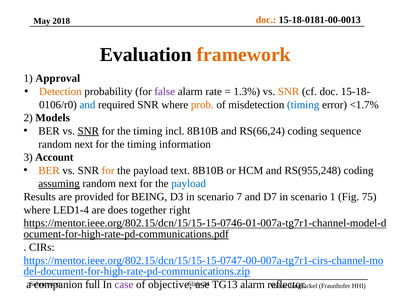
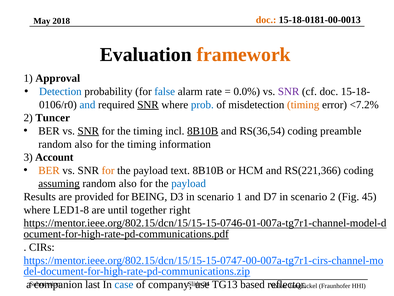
Detection colour: orange -> blue (60, 91)
false colour: purple -> blue (165, 91)
1.3%: 1.3% -> 0.0% (247, 91)
SNR colour: orange -> purple (289, 91)
SNR underline: none -> present (148, 104)
prob colour: orange -> blue (202, 104)
timing colour: blue -> orange (303, 104)
<1.7%: <1.7% -> <7.2% (364, 104)
Models: Models -> Tuncer (53, 118)
8B10B underline: none -> present (203, 131)
RS(66,24: RS(66,24 -> RS(36,54 (262, 131)
sequence: sequence -> preamble (341, 131)
next: next -> also (84, 144)
RS(955,248: RS(955,248 -> RS(221,366 (313, 170)
next: next -> also (128, 183)
scenario 7: 7 -> 1 (239, 196)
scenario 1: 1 -> 2 (333, 196)
75: 75 -> 45 (369, 196)
LED1-4: LED1-4 -> LED1-8 (71, 210)
does: does -> until (118, 210)
full: full -> last (93, 284)
case colour: purple -> blue (124, 284)
objective: objective -> company (170, 284)
TG13 alarm: alarm -> based (253, 284)
